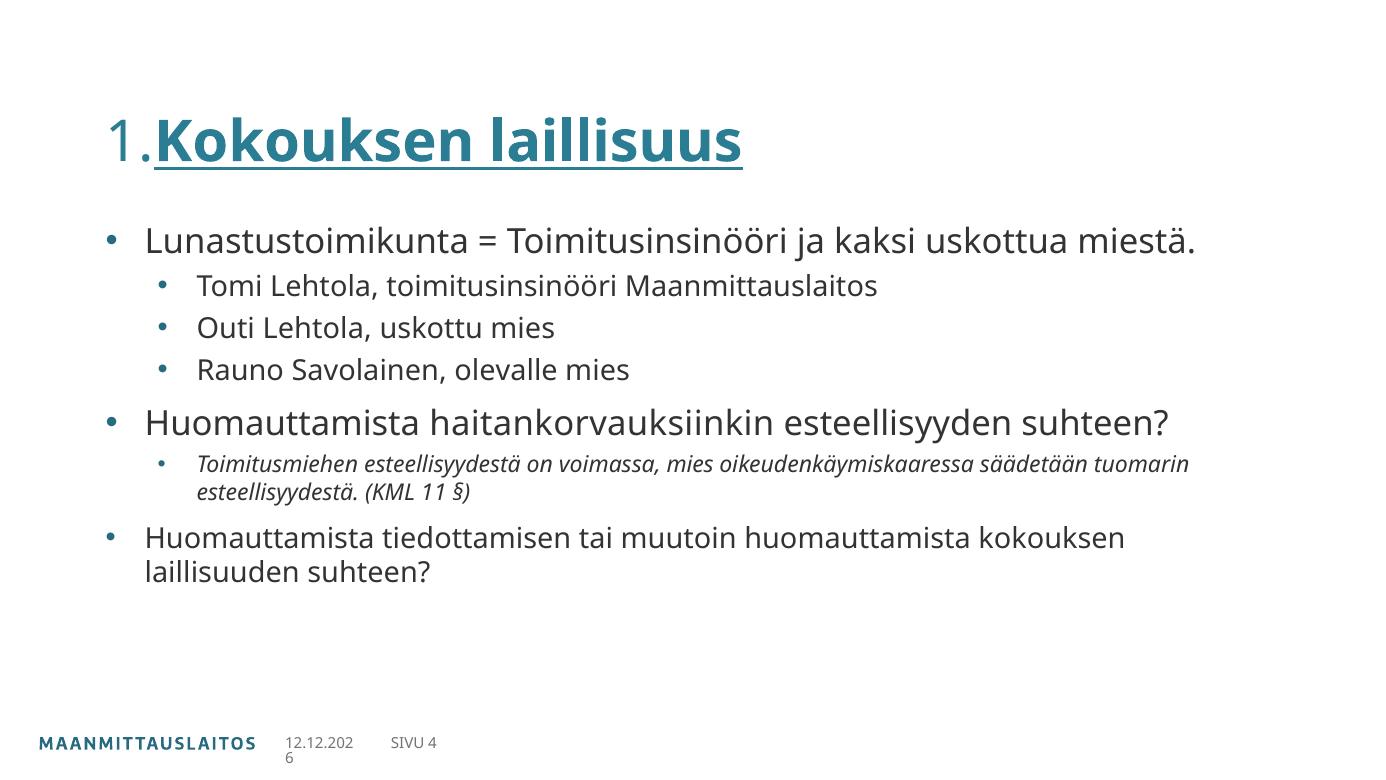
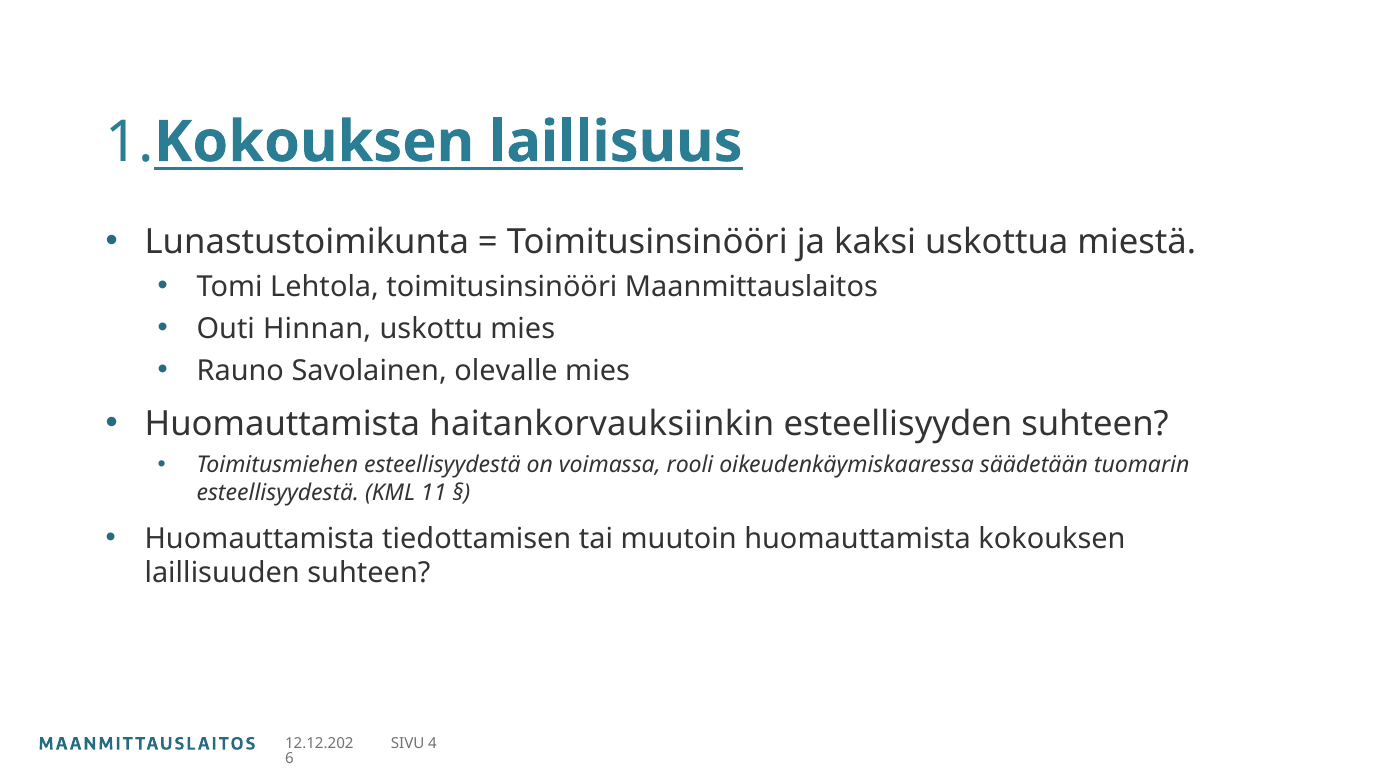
Outi Lehtola: Lehtola -> Hinnan (317, 329)
voimassa mies: mies -> rooli (690, 465)
